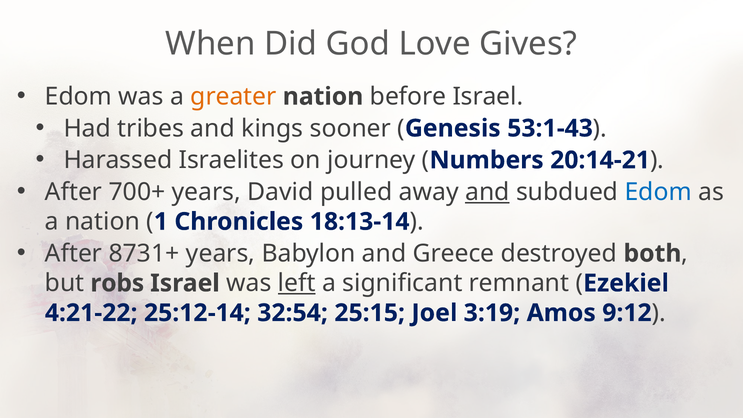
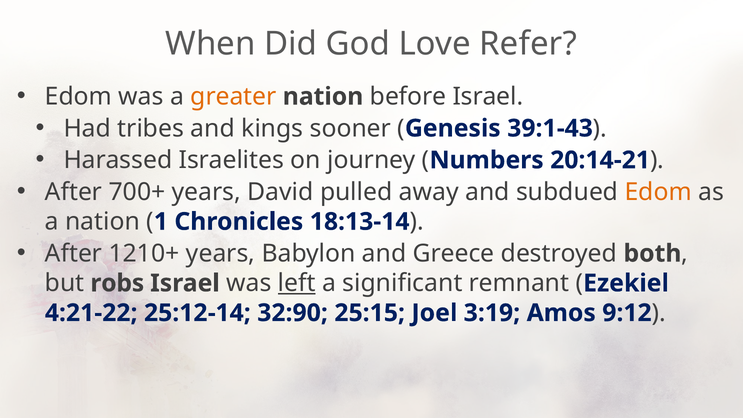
Gives: Gives -> Refer (528, 44)
53:1-43: 53:1-43 -> 39:1-43 (550, 128)
and underline: present -> none (487, 192)
Edom colour: blue -> orange (658, 192)
8731+: 8731+ -> 1210+ (144, 253)
32:54: 32:54 -> 32:90 (293, 313)
